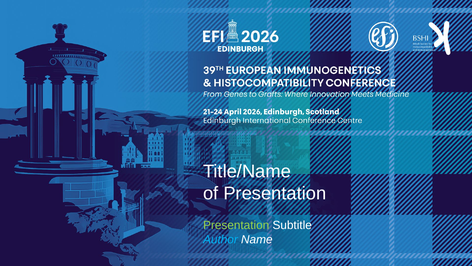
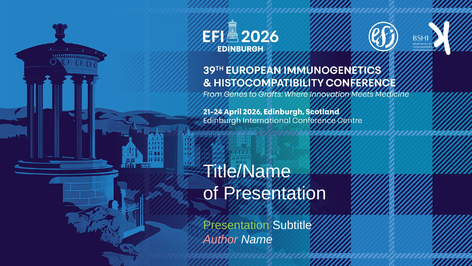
Author colour: light blue -> pink (220, 239)
